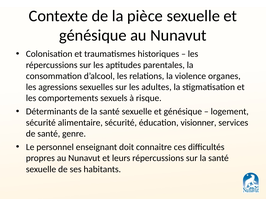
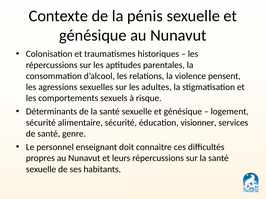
pièce: pièce -> pénis (145, 16)
organes: organes -> pensent (224, 76)
